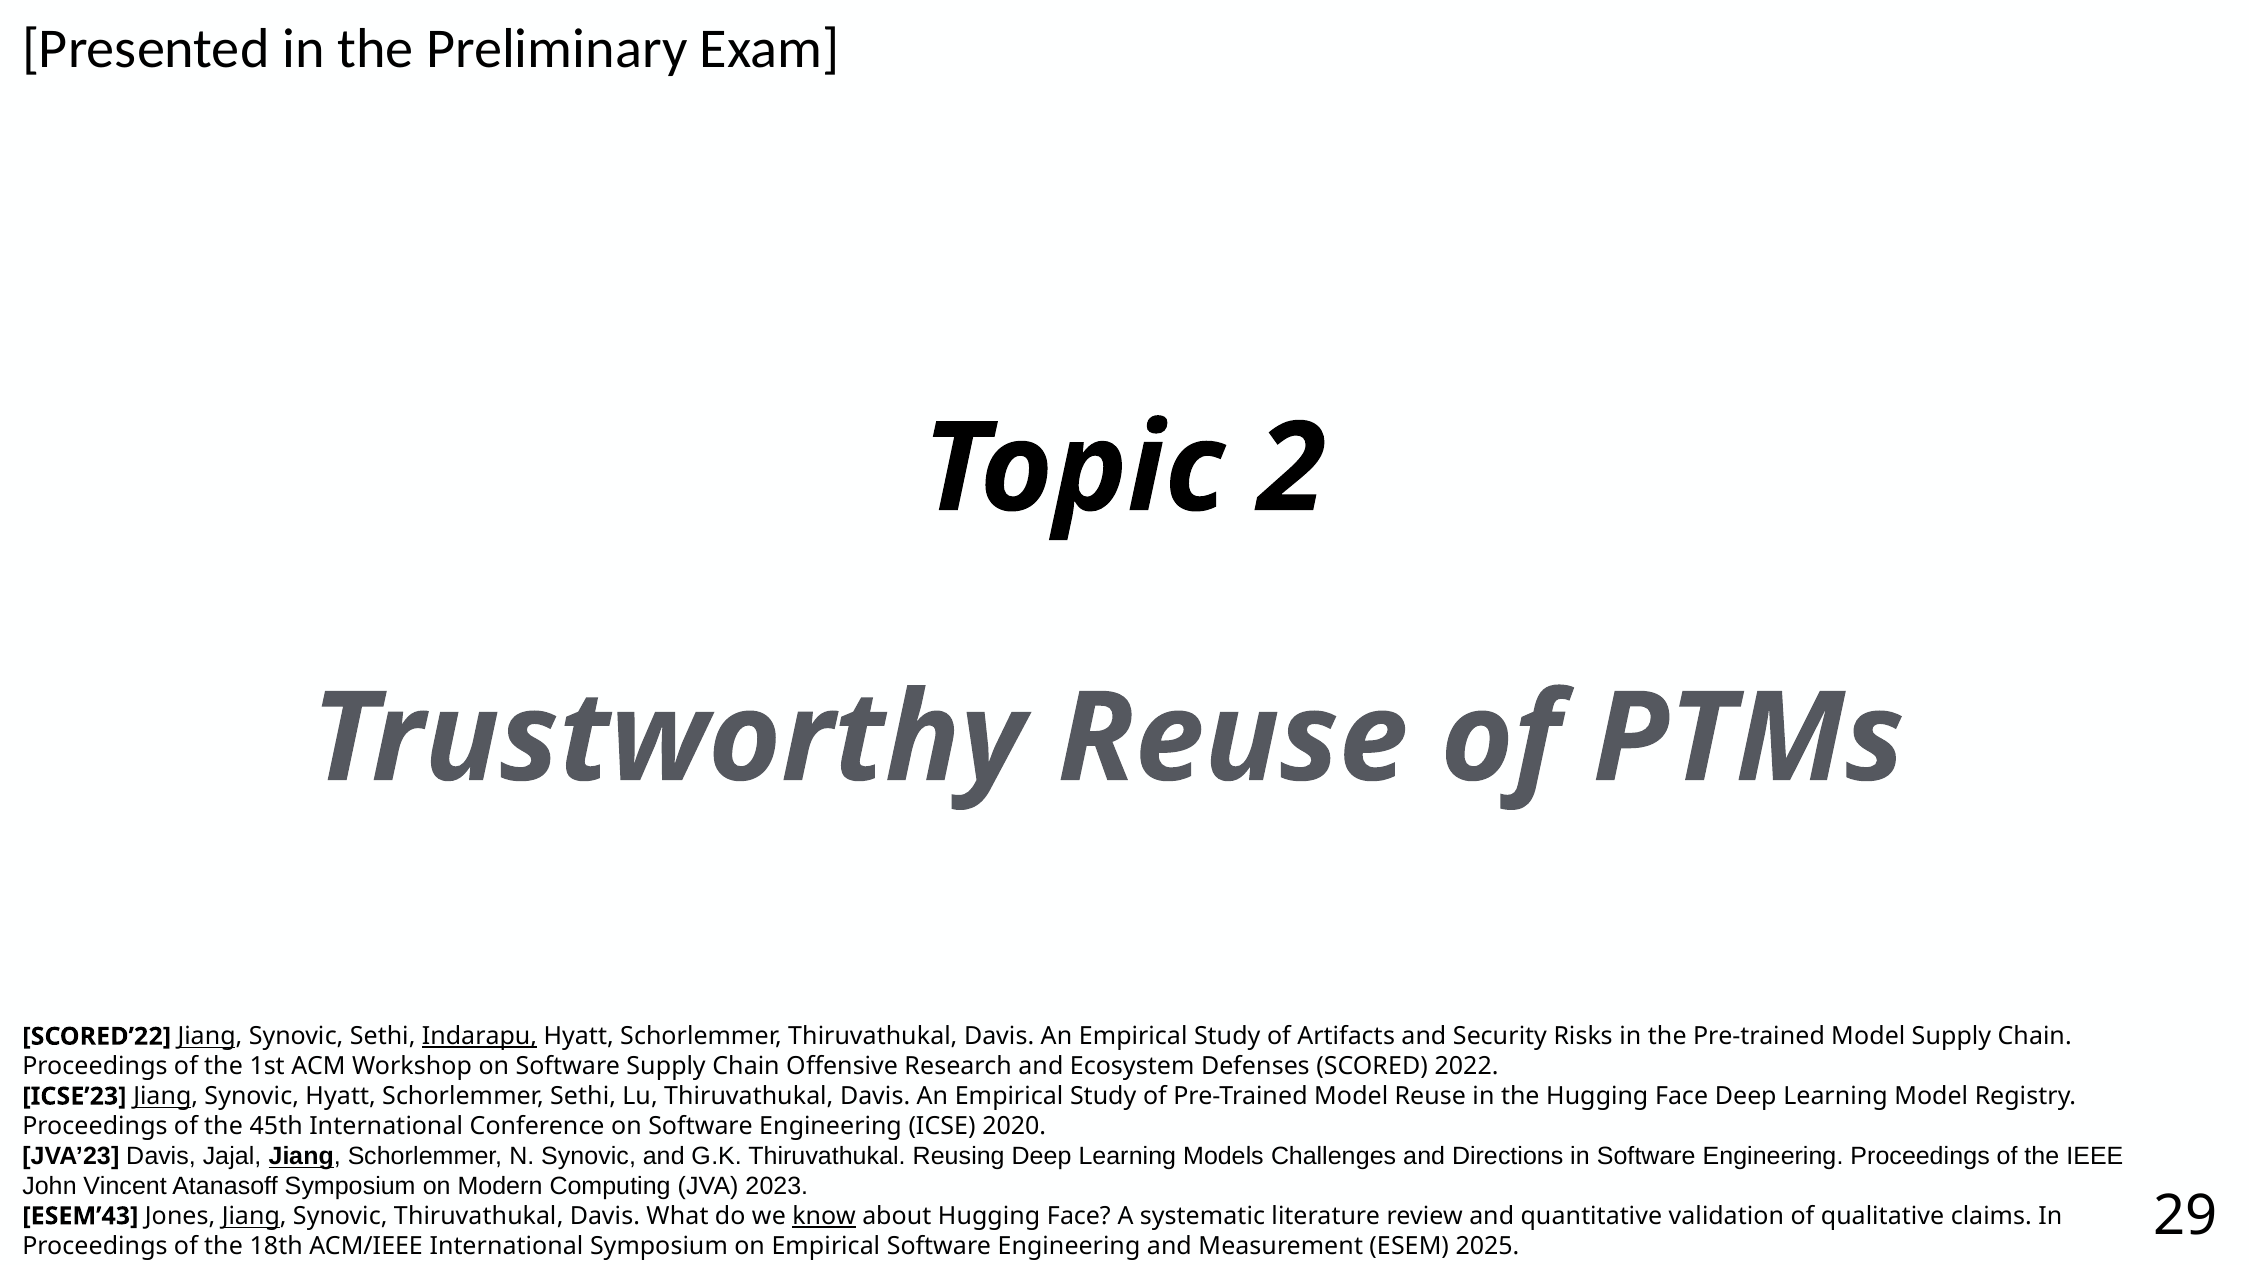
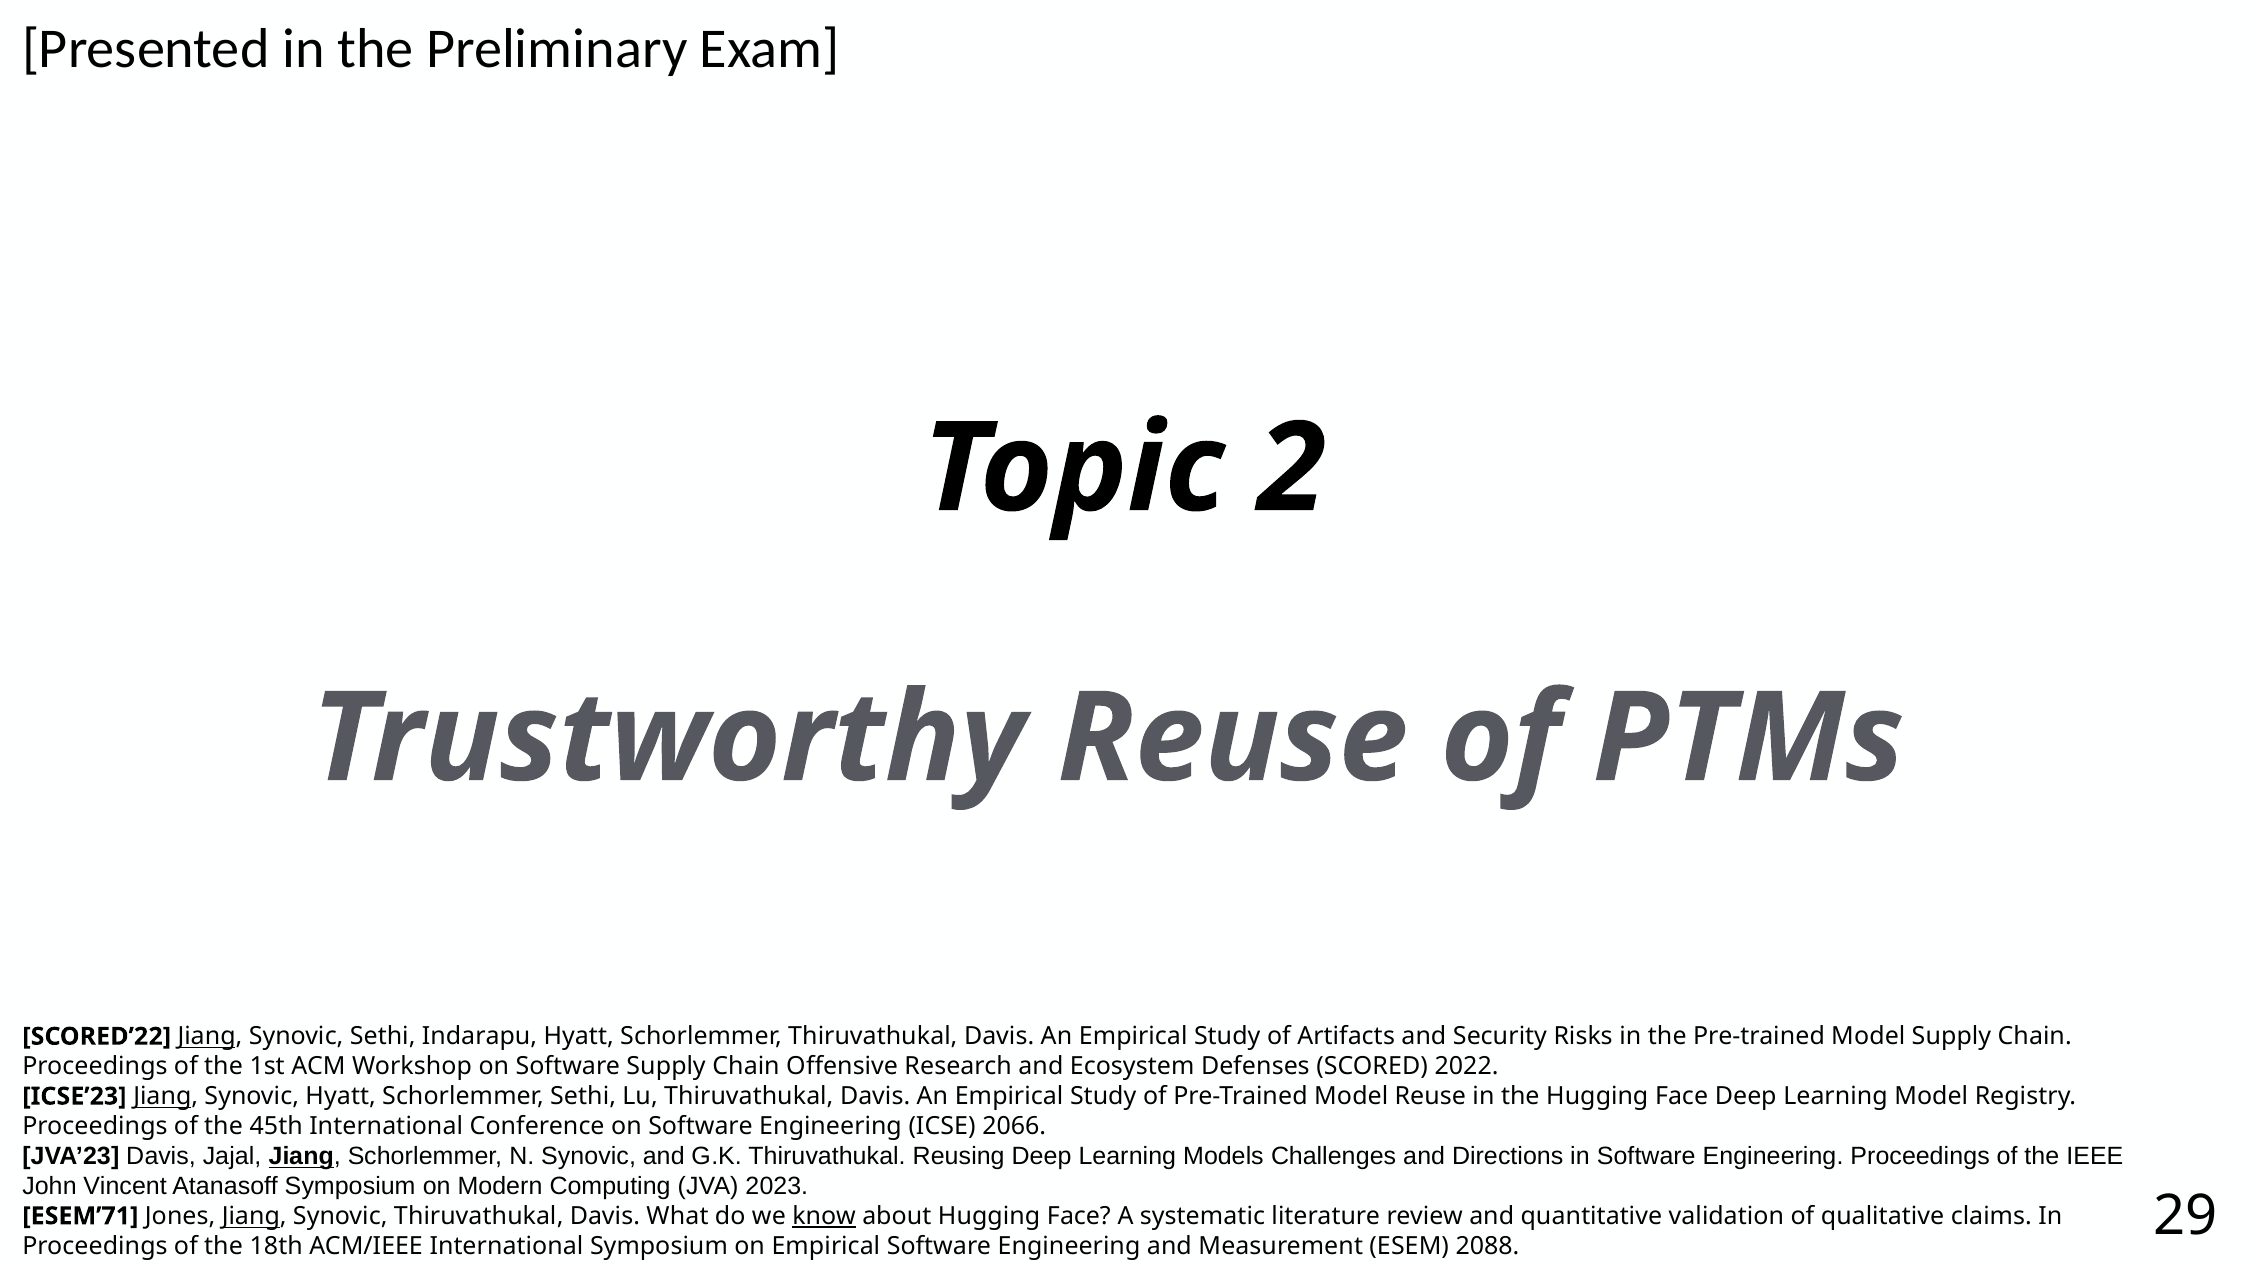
Indarapu underline: present -> none (480, 1037)
2020: 2020 -> 2066 (1014, 1126)
ESEM’43: ESEM’43 -> ESEM’71 (80, 1216)
2025: 2025 -> 2088 (1487, 1246)
